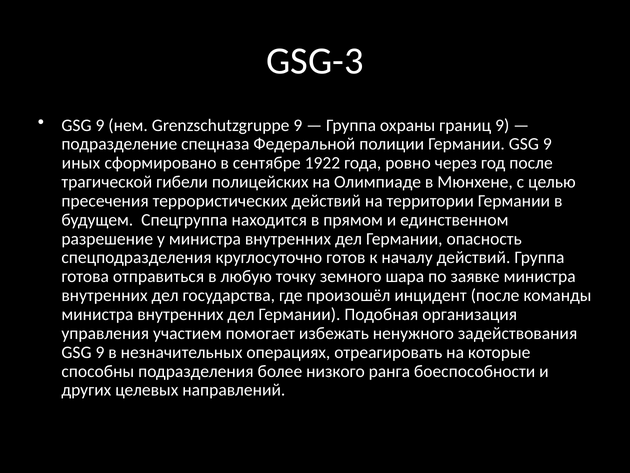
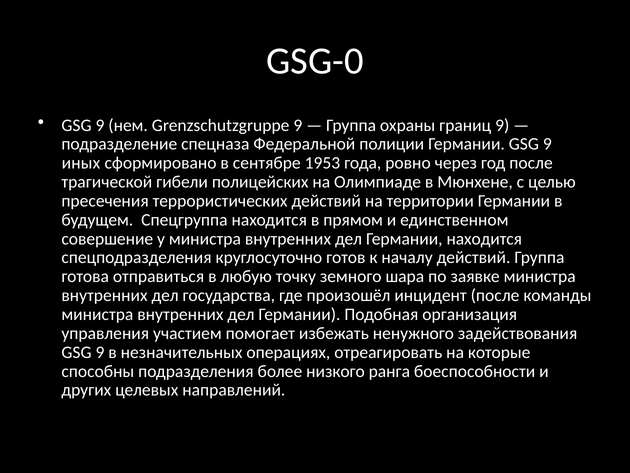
GSG-3: GSG-3 -> GSG-0 (315, 61)
1922: 1922 -> 1953 (322, 163)
разрешение: разрешение -> совершение (107, 239)
Германии опасность: опасность -> находится (484, 239)
